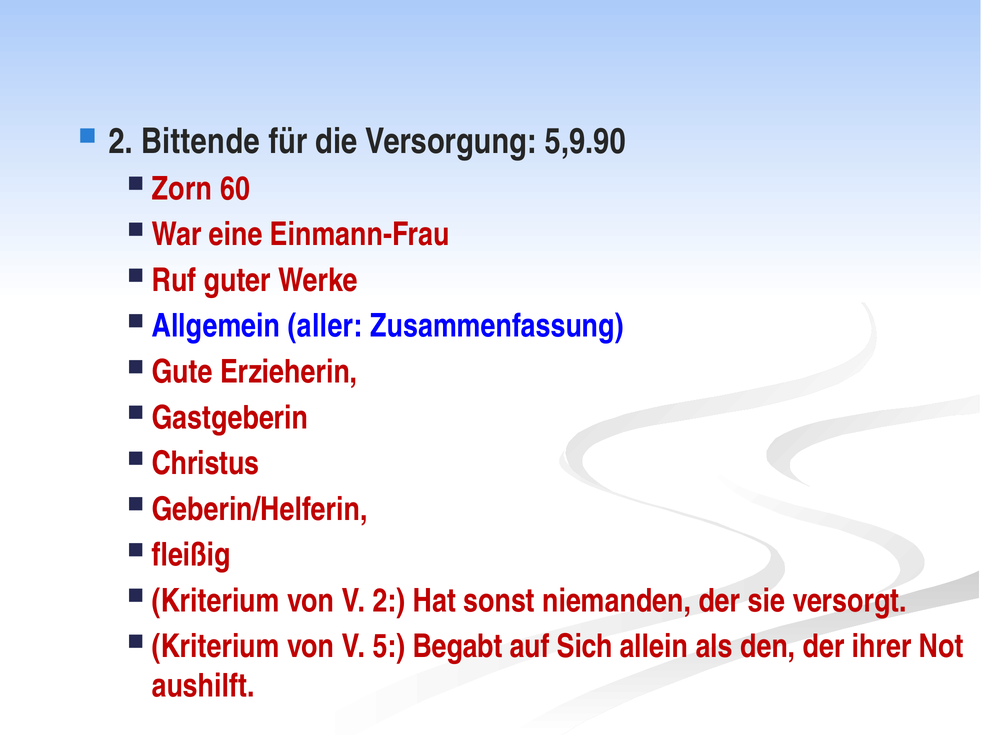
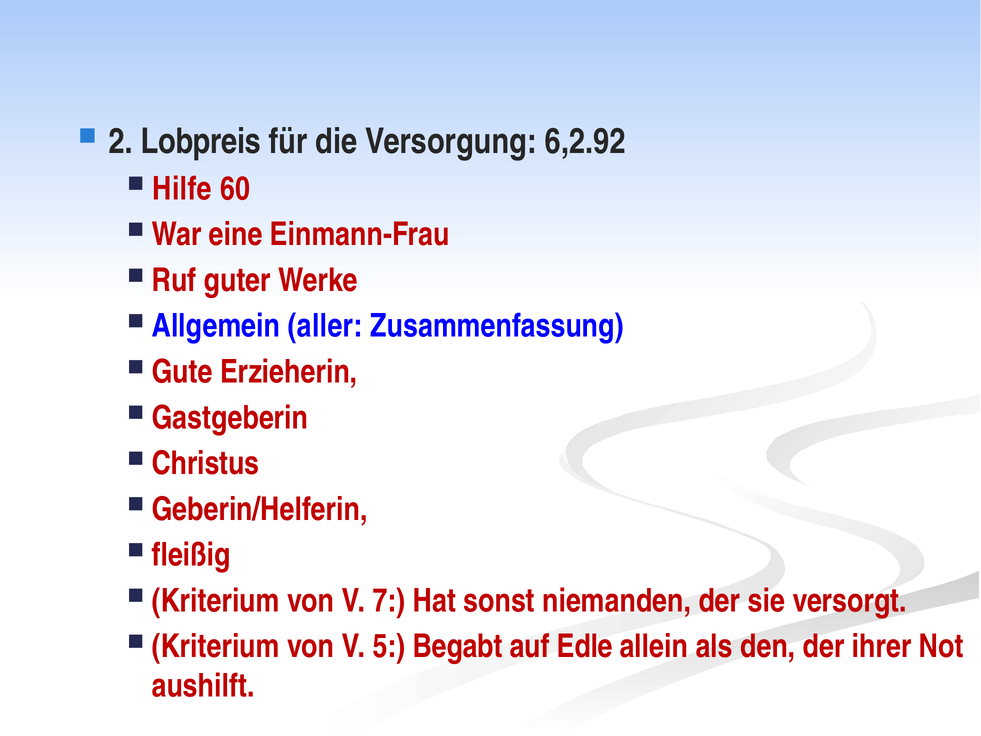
Bittende: Bittende -> Lobpreis (201, 142)
5,9.90: 5,9.90 -> 6,2.92 (585, 142)
Zorn: Zorn -> Hilfe (182, 189)
V 2: 2 -> 7 (389, 601)
Sich: Sich -> Edle (585, 646)
